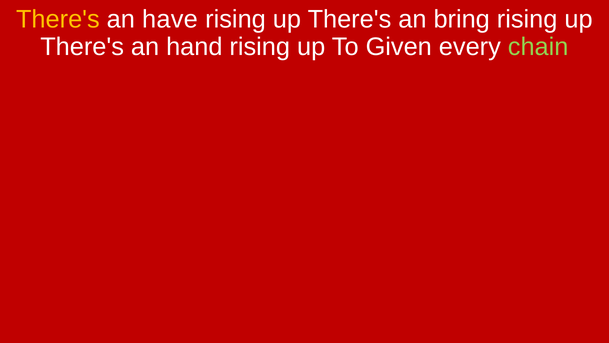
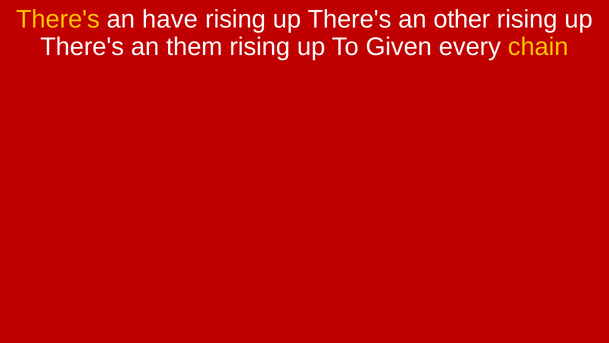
bring: bring -> other (462, 19)
hand: hand -> them (194, 47)
chain colour: light green -> yellow (538, 47)
